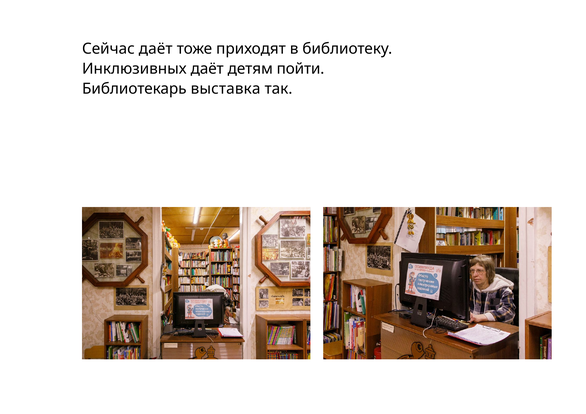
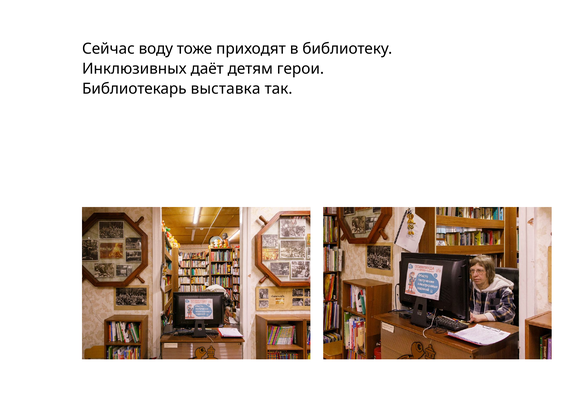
Сейчас даёт: даёт -> воду (156, 49)
пойти: пойти -> герои (300, 69)
